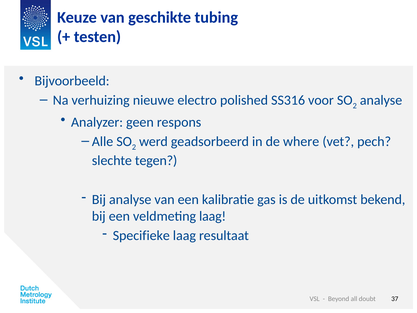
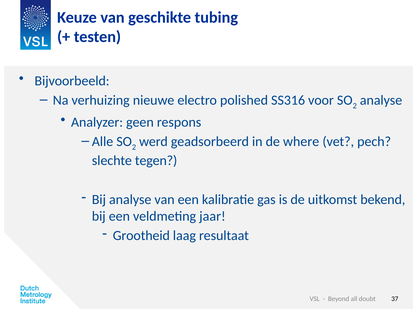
veldmeting laag: laag -> jaar (212, 216)
Specifieke: Specifieke -> Grootheid (141, 236)
